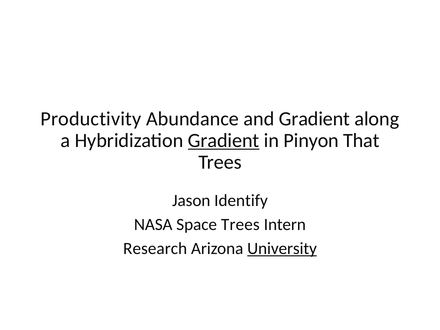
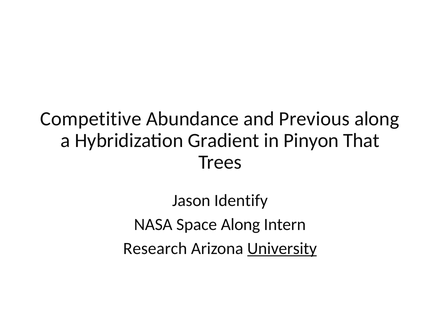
Productivity: Productivity -> Competitive (91, 119)
and Gradient: Gradient -> Previous (314, 119)
Gradient underline: present -> none (224, 140)
Space Trees: Trees -> Along (240, 225)
